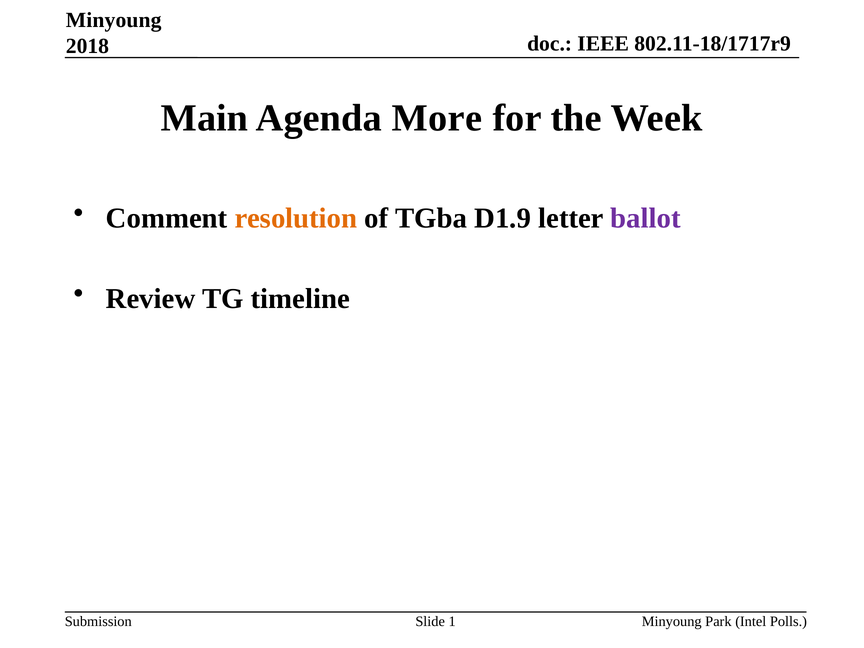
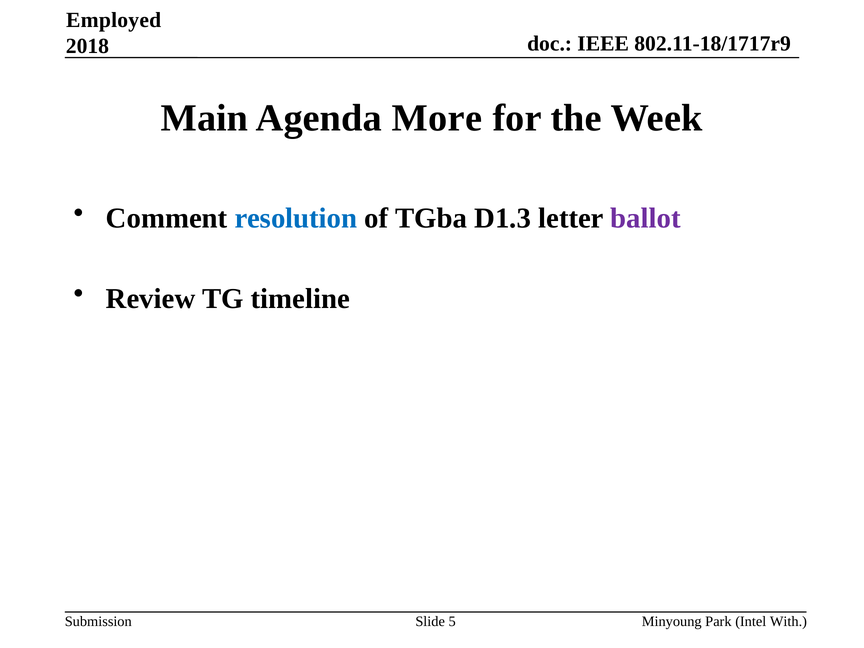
Minyoung: Minyoung -> Employed (114, 20)
resolution colour: orange -> blue (296, 218)
D1.9: D1.9 -> D1.3 (503, 218)
1: 1 -> 5 (452, 621)
Polls: Polls -> With (788, 621)
